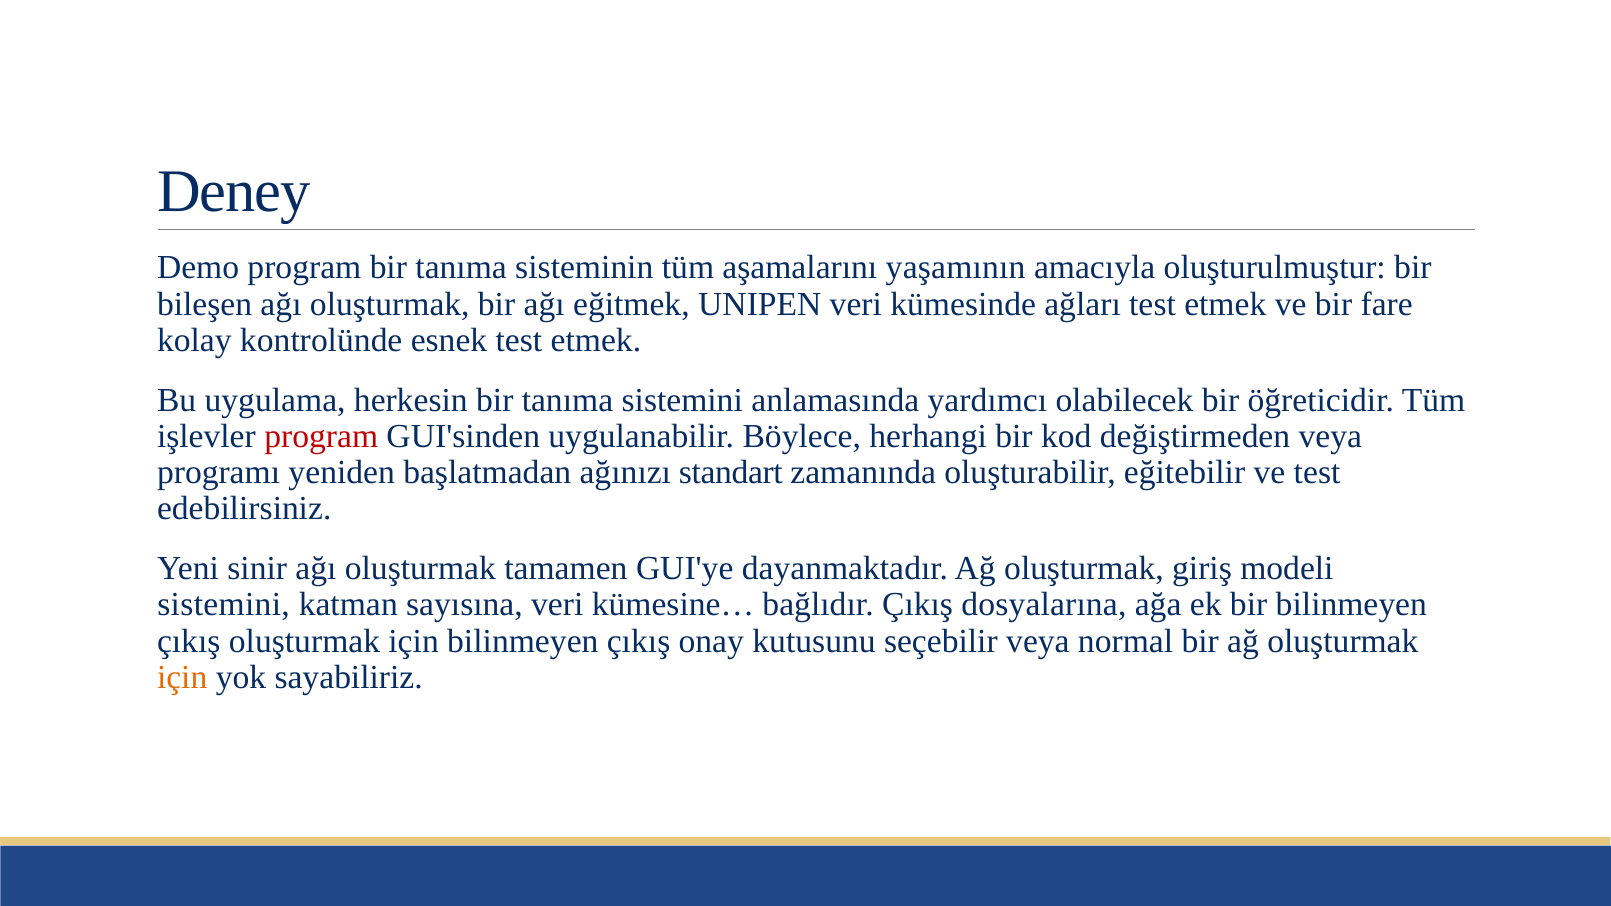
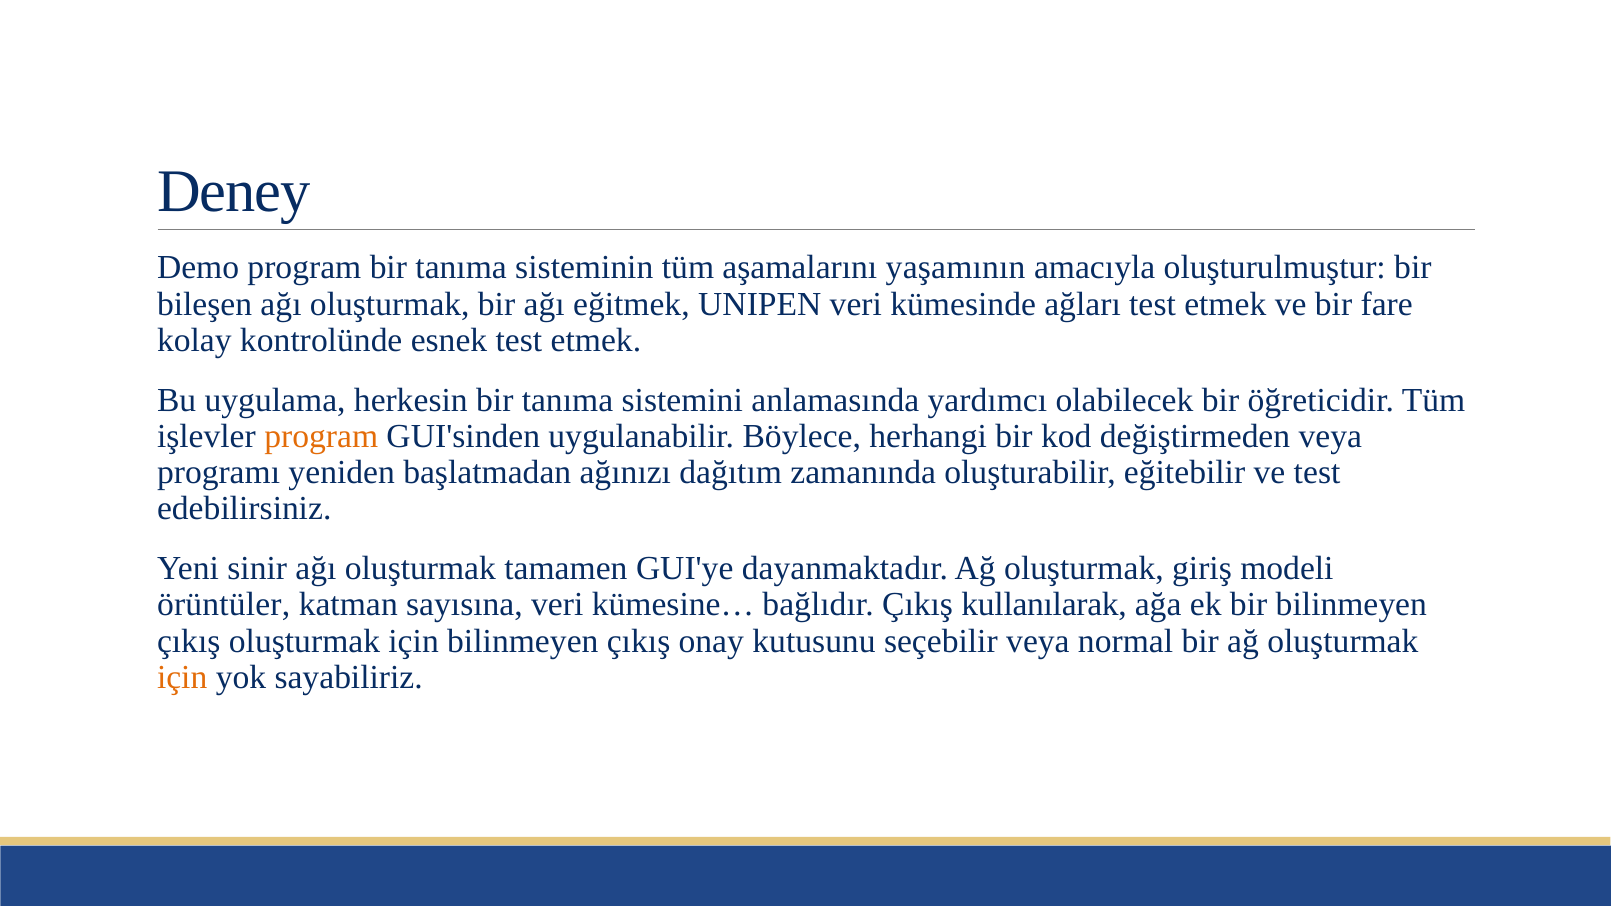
program colour: red -> orange (321, 436)
standart: standart -> dağıtım (731, 473)
sistemini: sistemini -> örüntüler (224, 605)
dosyalarına: dosyalarına -> kullanılarak (1044, 605)
